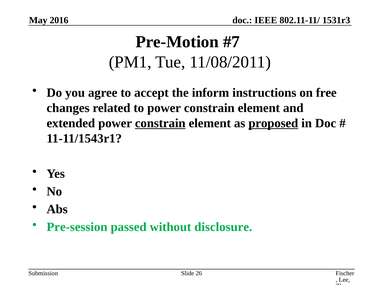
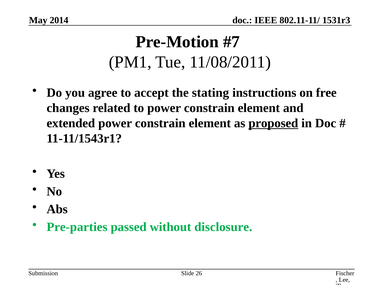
2016: 2016 -> 2014 (59, 20)
inform: inform -> stating (210, 93)
constrain underline: present -> none (160, 123)
Pre-session: Pre-session -> Pre-parties (77, 227)
